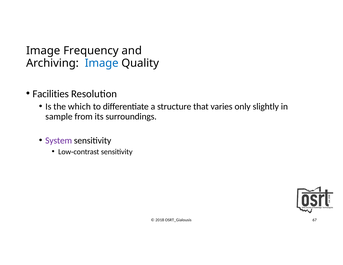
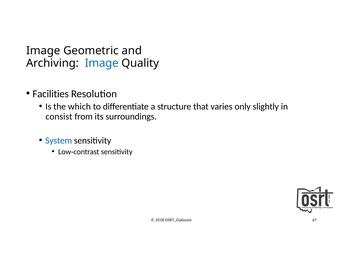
Frequency: Frequency -> Geometric (91, 51)
sample: sample -> consist (59, 117)
System colour: purple -> blue (59, 141)
